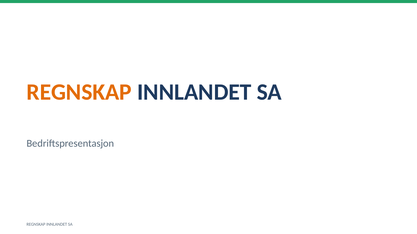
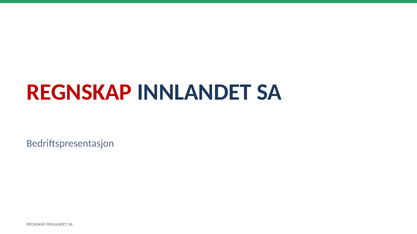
REGNSKAP colour: orange -> red (79, 92)
